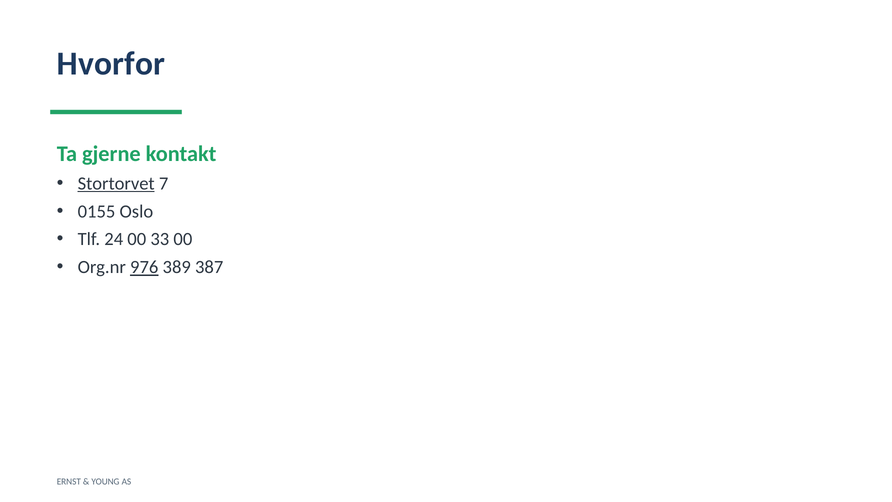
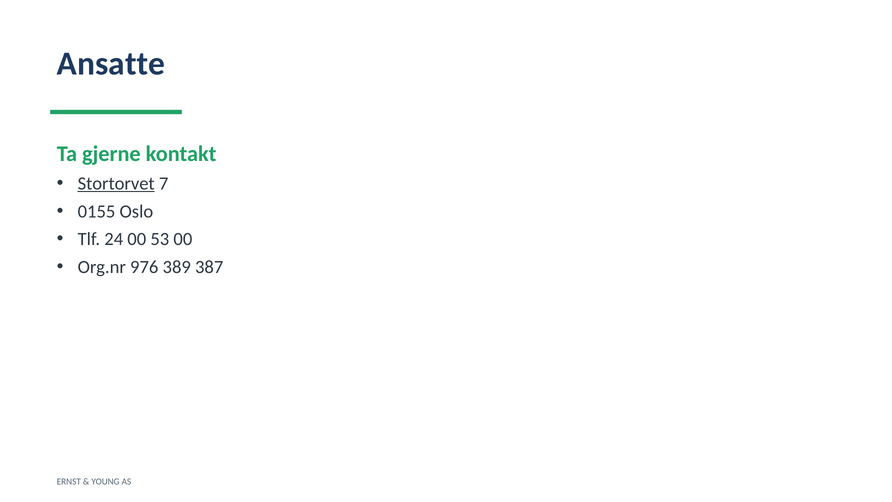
Hvorfor: Hvorfor -> Ansatte (111, 64)
33: 33 -> 53 (160, 239)
976 underline: present -> none (144, 267)
